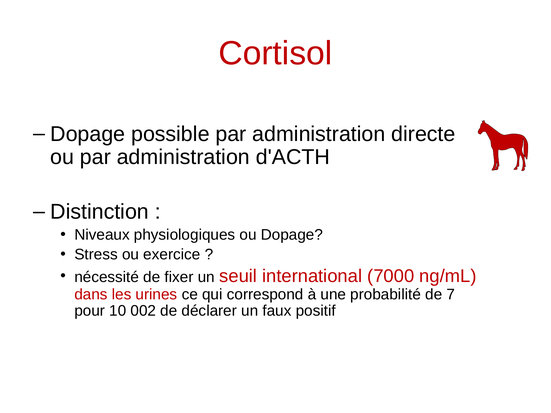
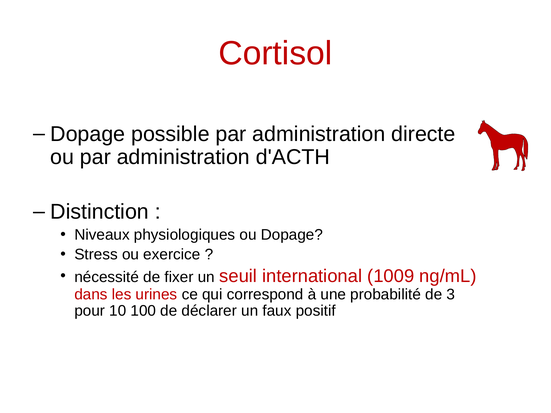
7000: 7000 -> 1009 (391, 276)
7: 7 -> 3 (451, 295)
002: 002 -> 100 (143, 311)
